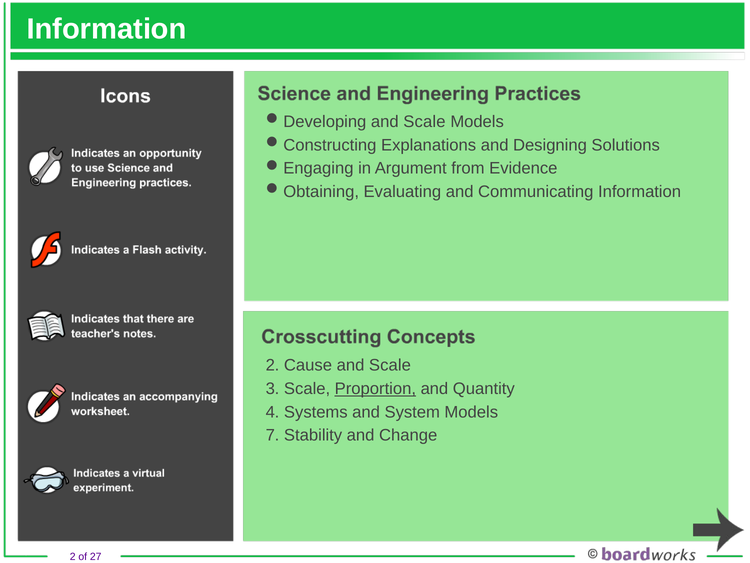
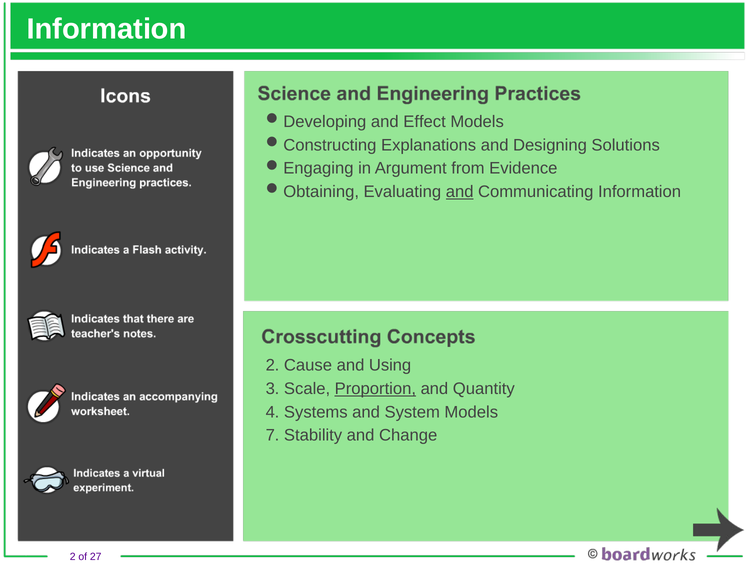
Scale: Scale -> Effect (425, 122)
and underline: none -> present (460, 192)
Cause and Scale: Scale -> Using (390, 365)
